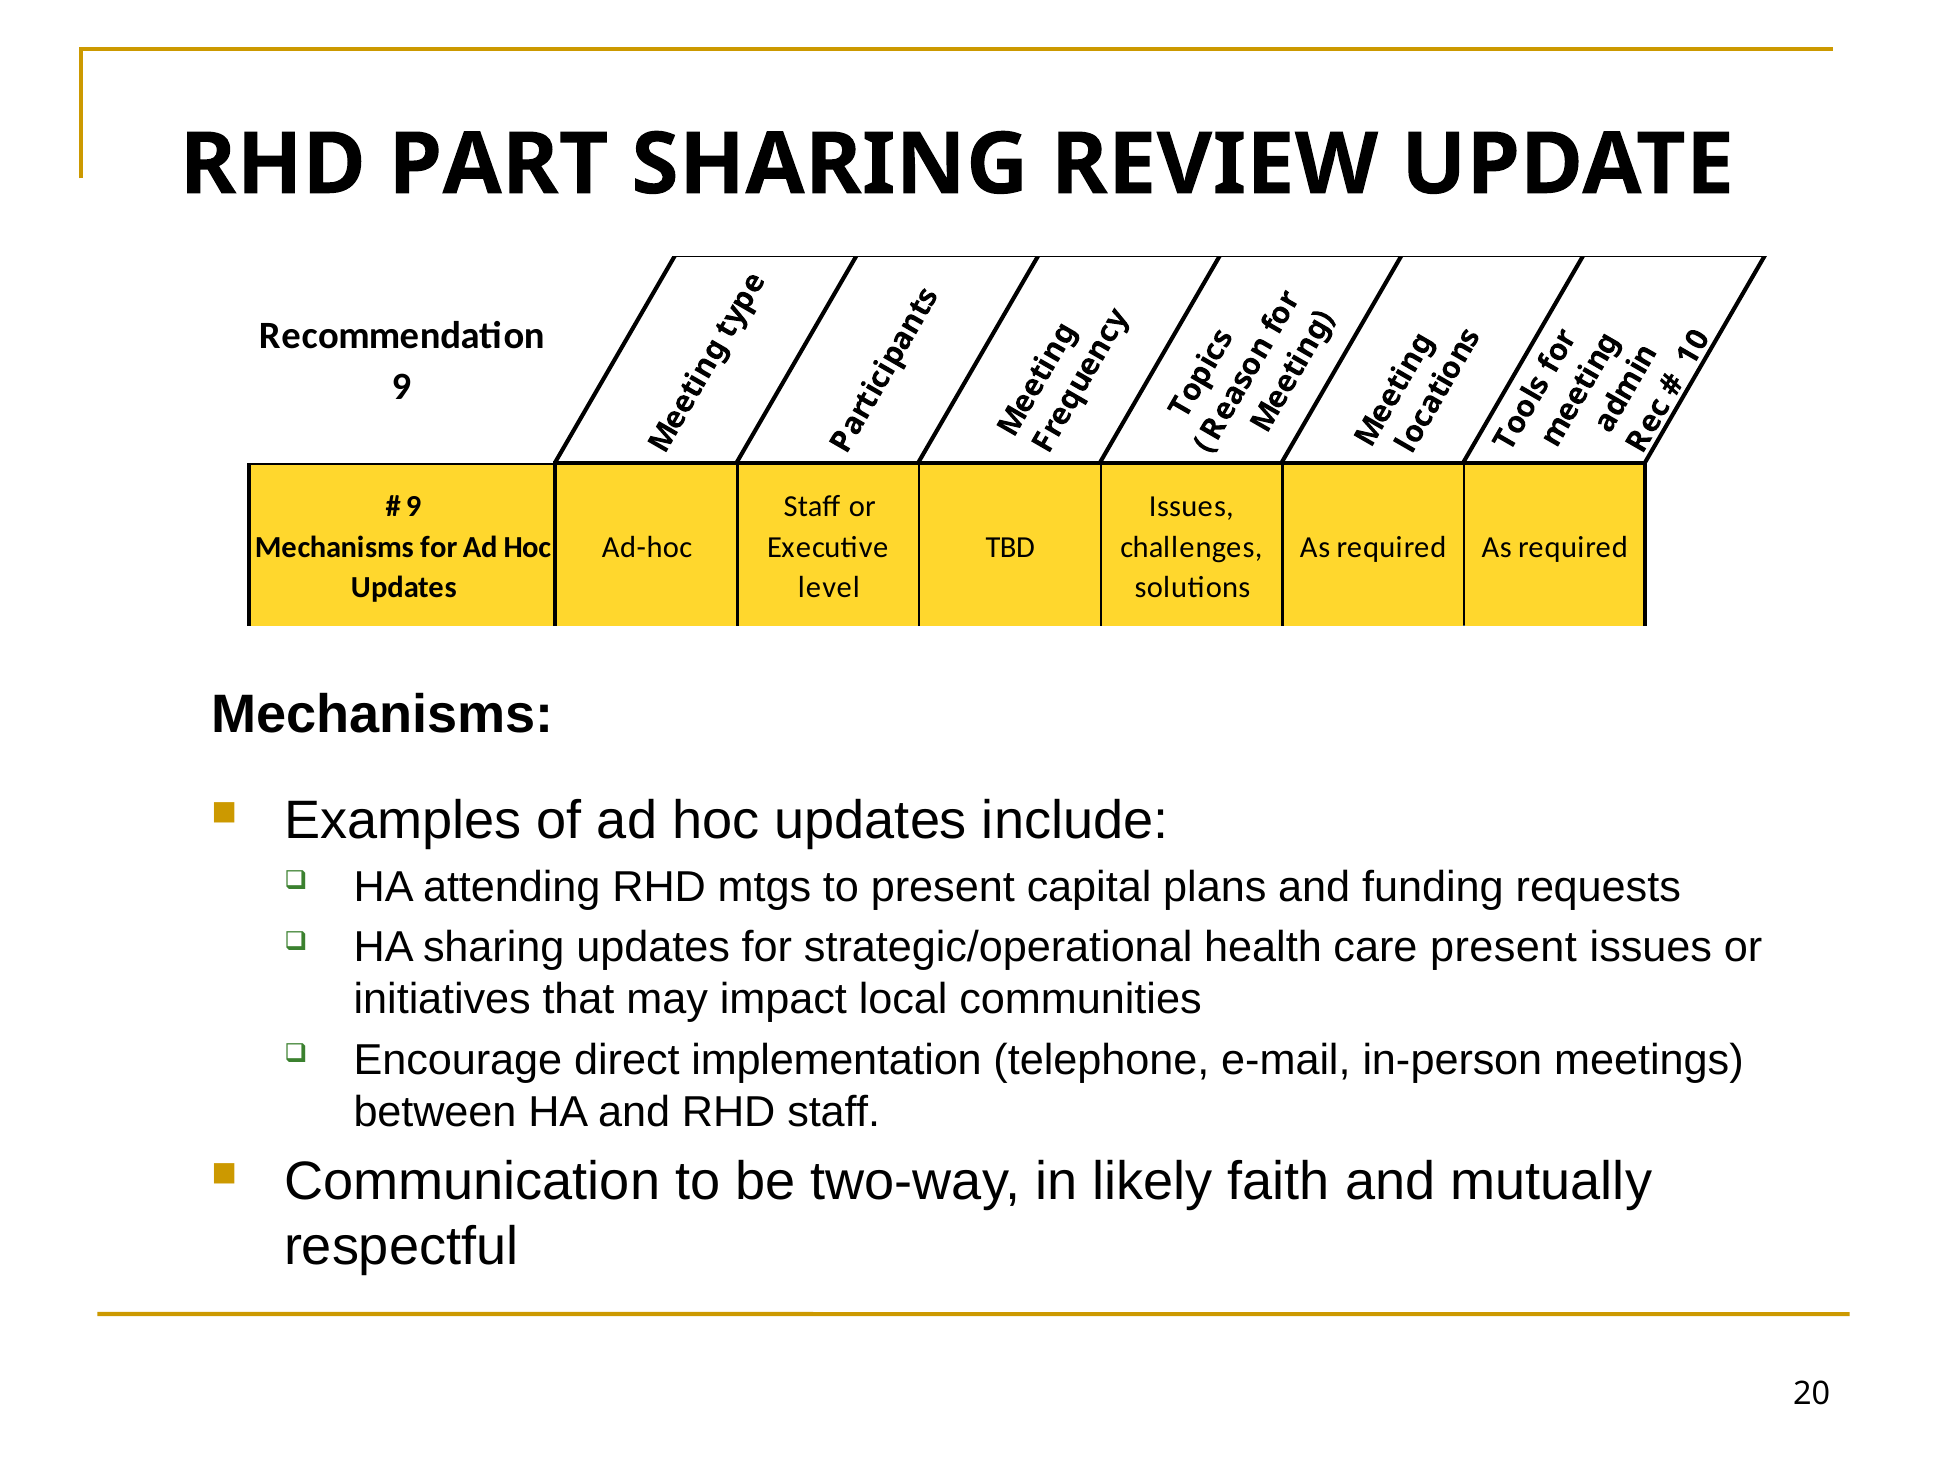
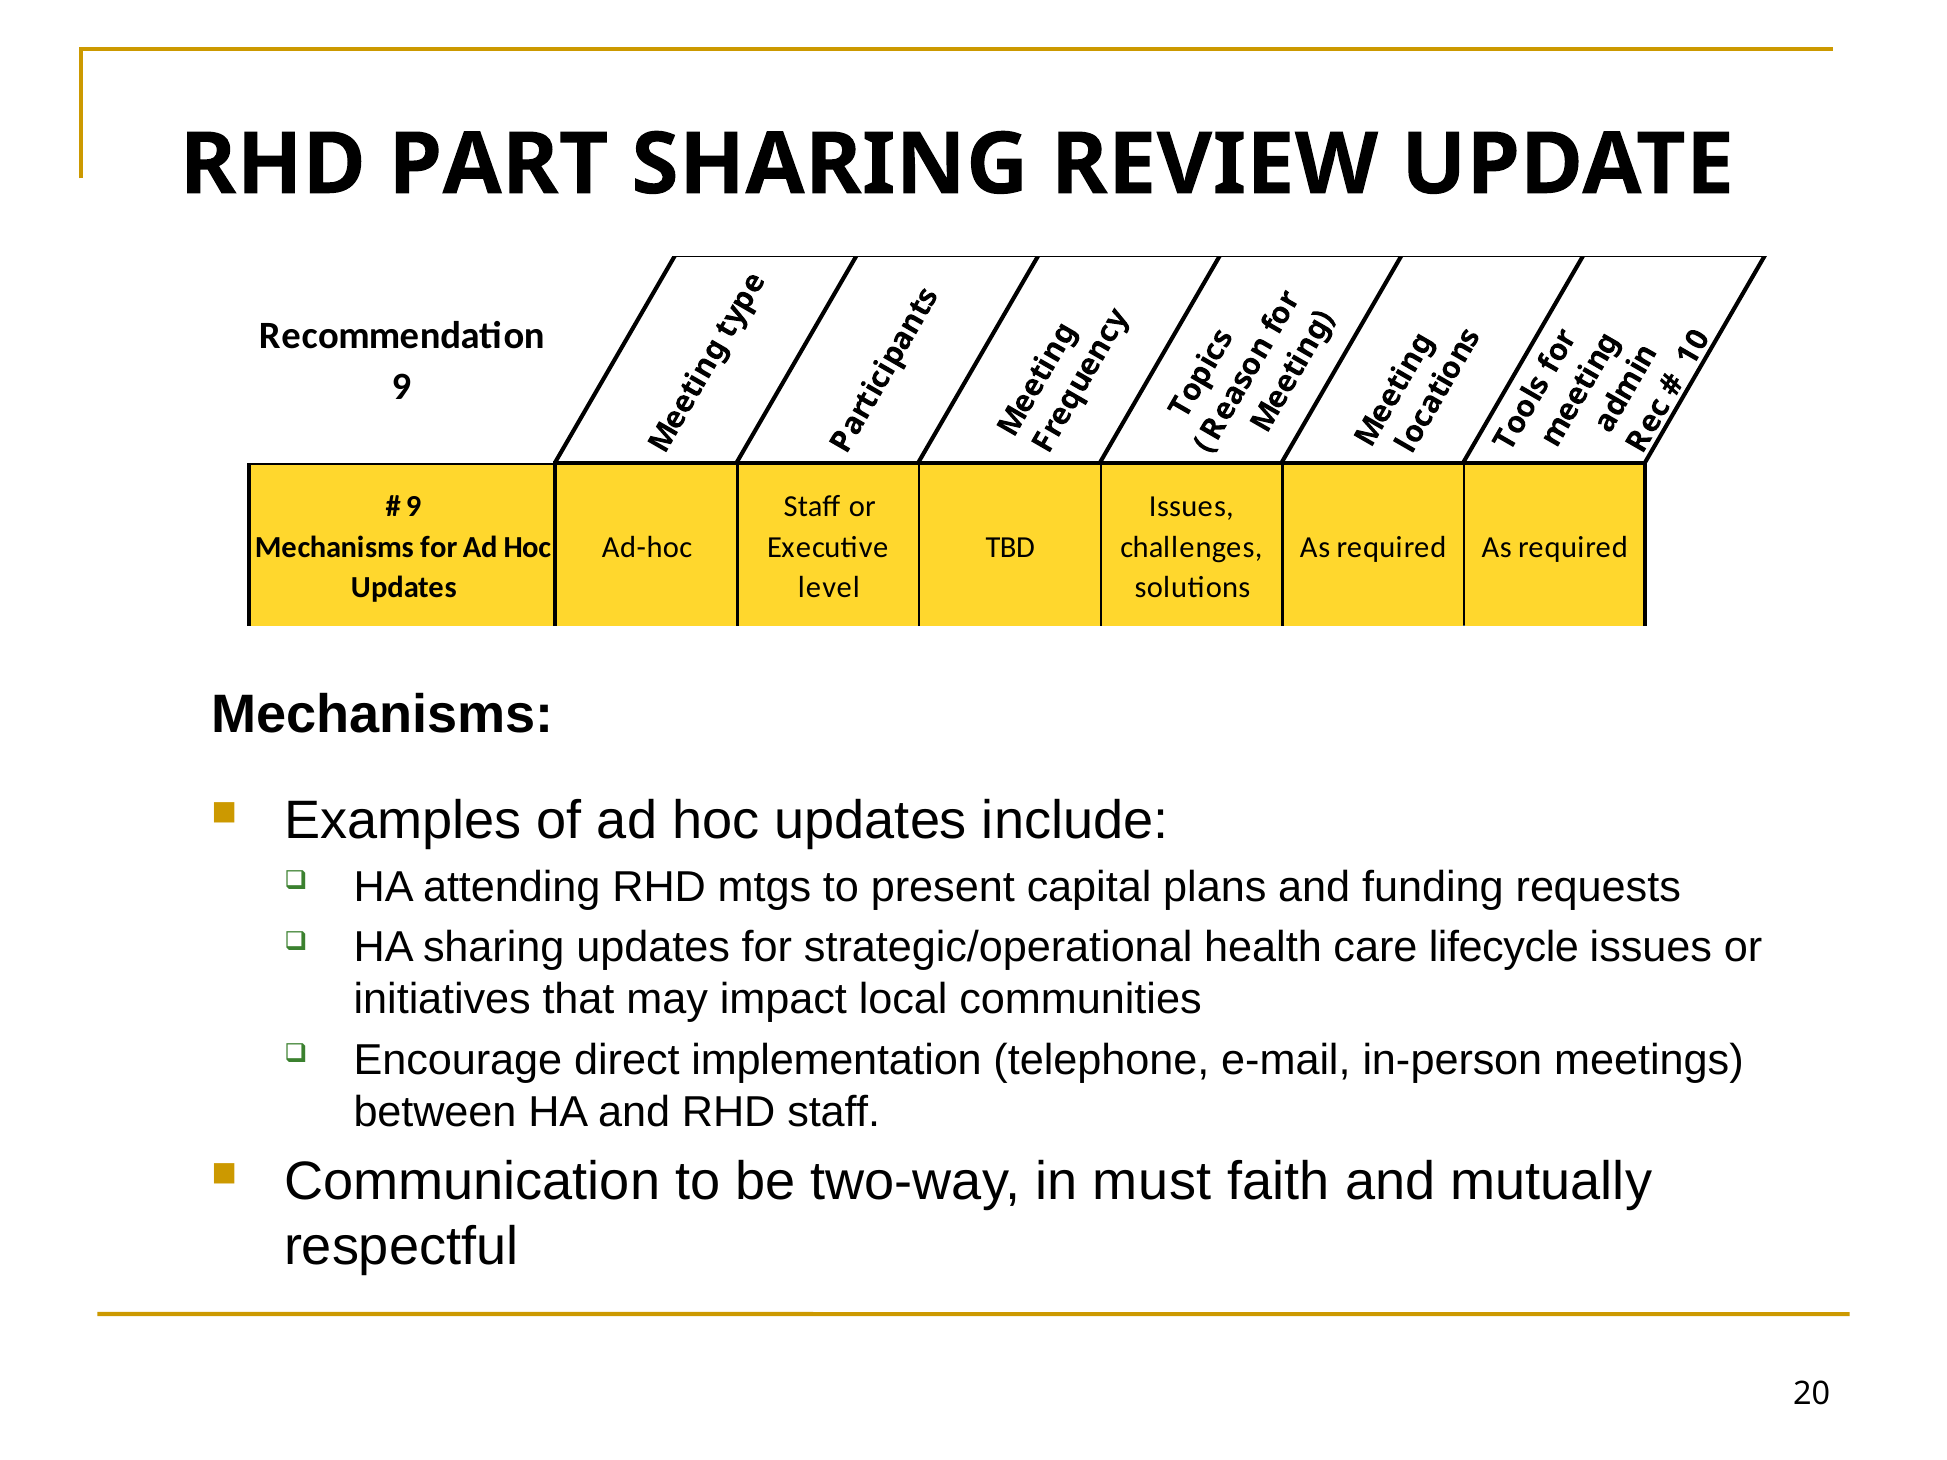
care present: present -> lifecycle (1504, 948)
likely: likely -> must (1152, 1182)
